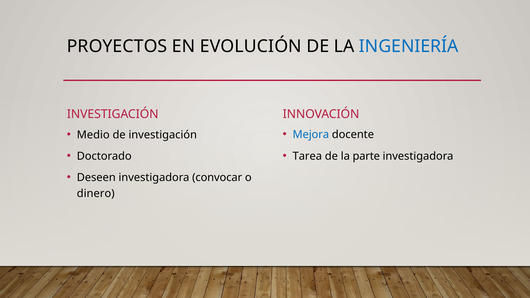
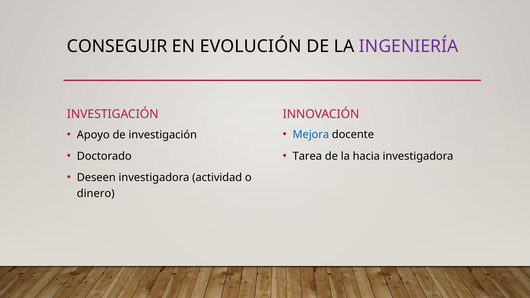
PROYECTOS: PROYECTOS -> CONSEGUIR (117, 46)
INGENIERÍA colour: blue -> purple (409, 46)
Medio: Medio -> Apoyo (93, 135)
parte: parte -> hacia (366, 156)
convocar: convocar -> actividad (217, 178)
